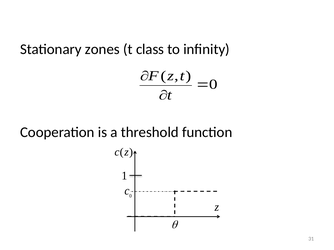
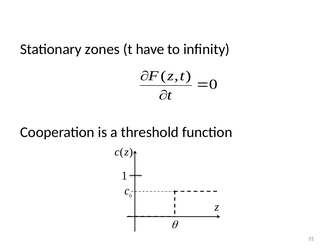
class: class -> have (150, 49)
